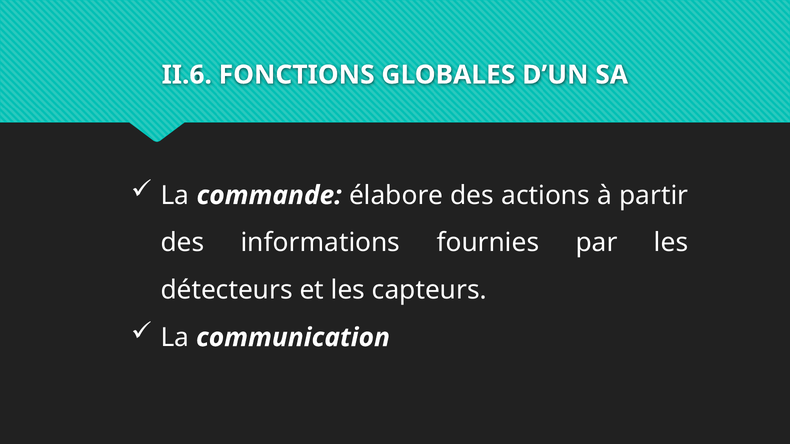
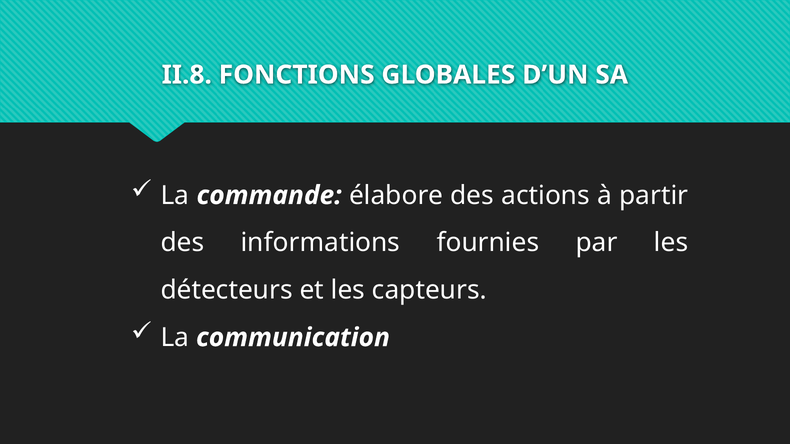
II.6: II.6 -> II.8 (187, 75)
